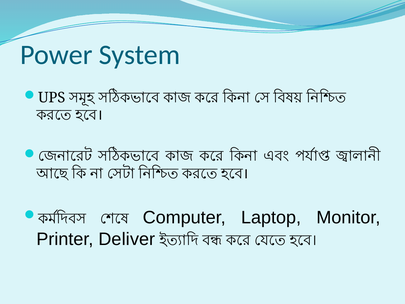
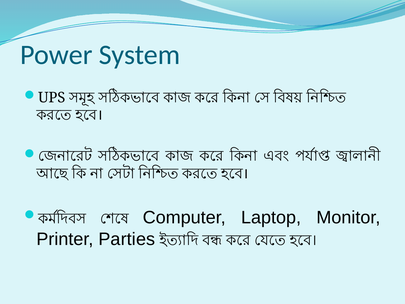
Deliver: Deliver -> Parties (127, 239)
